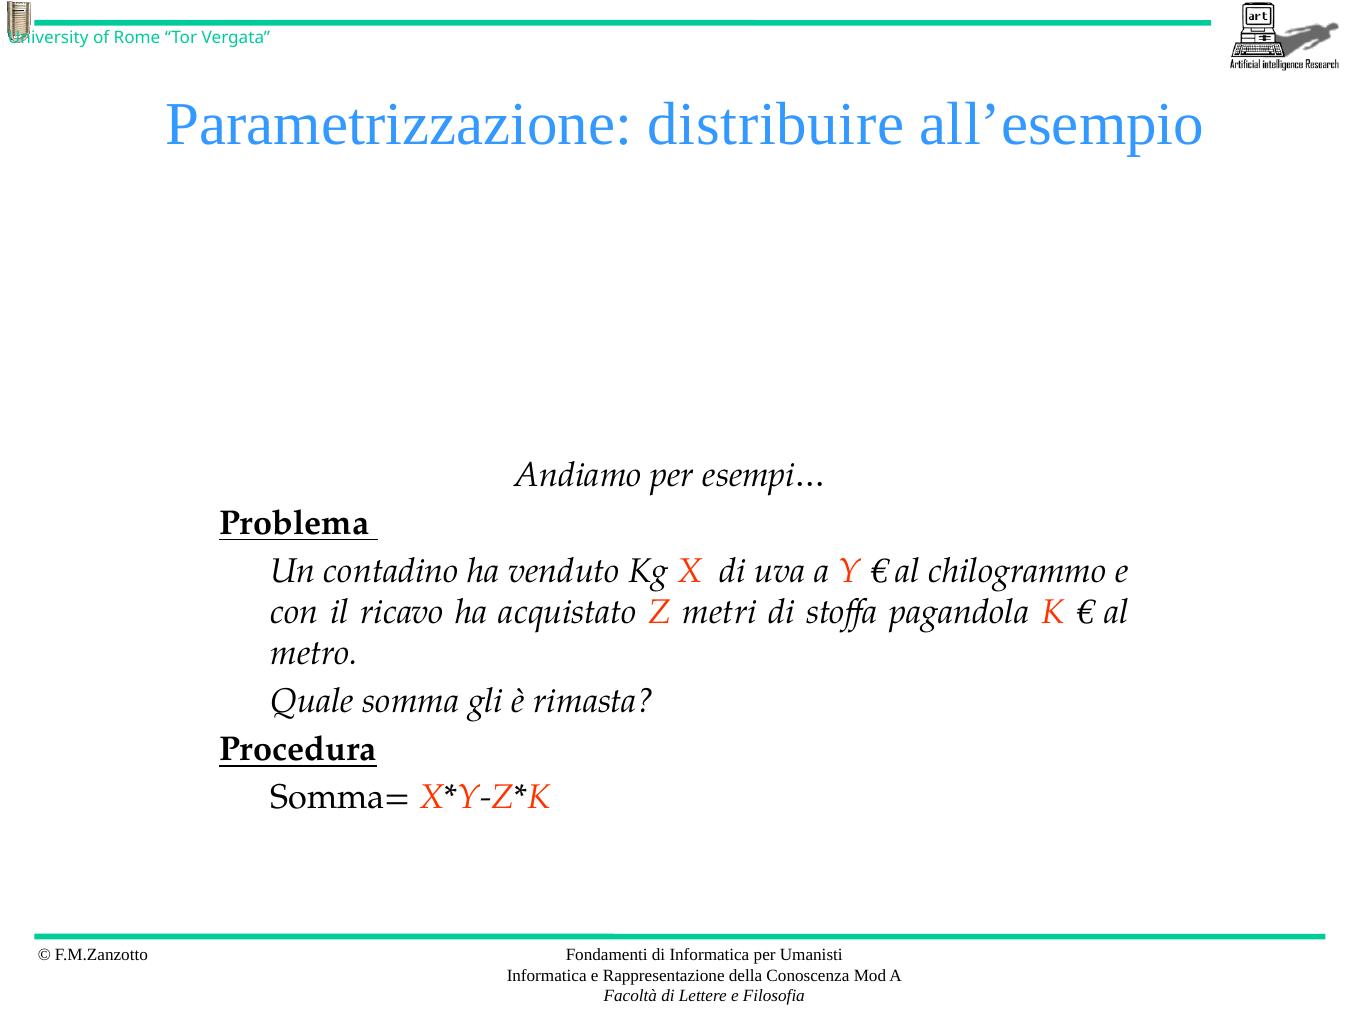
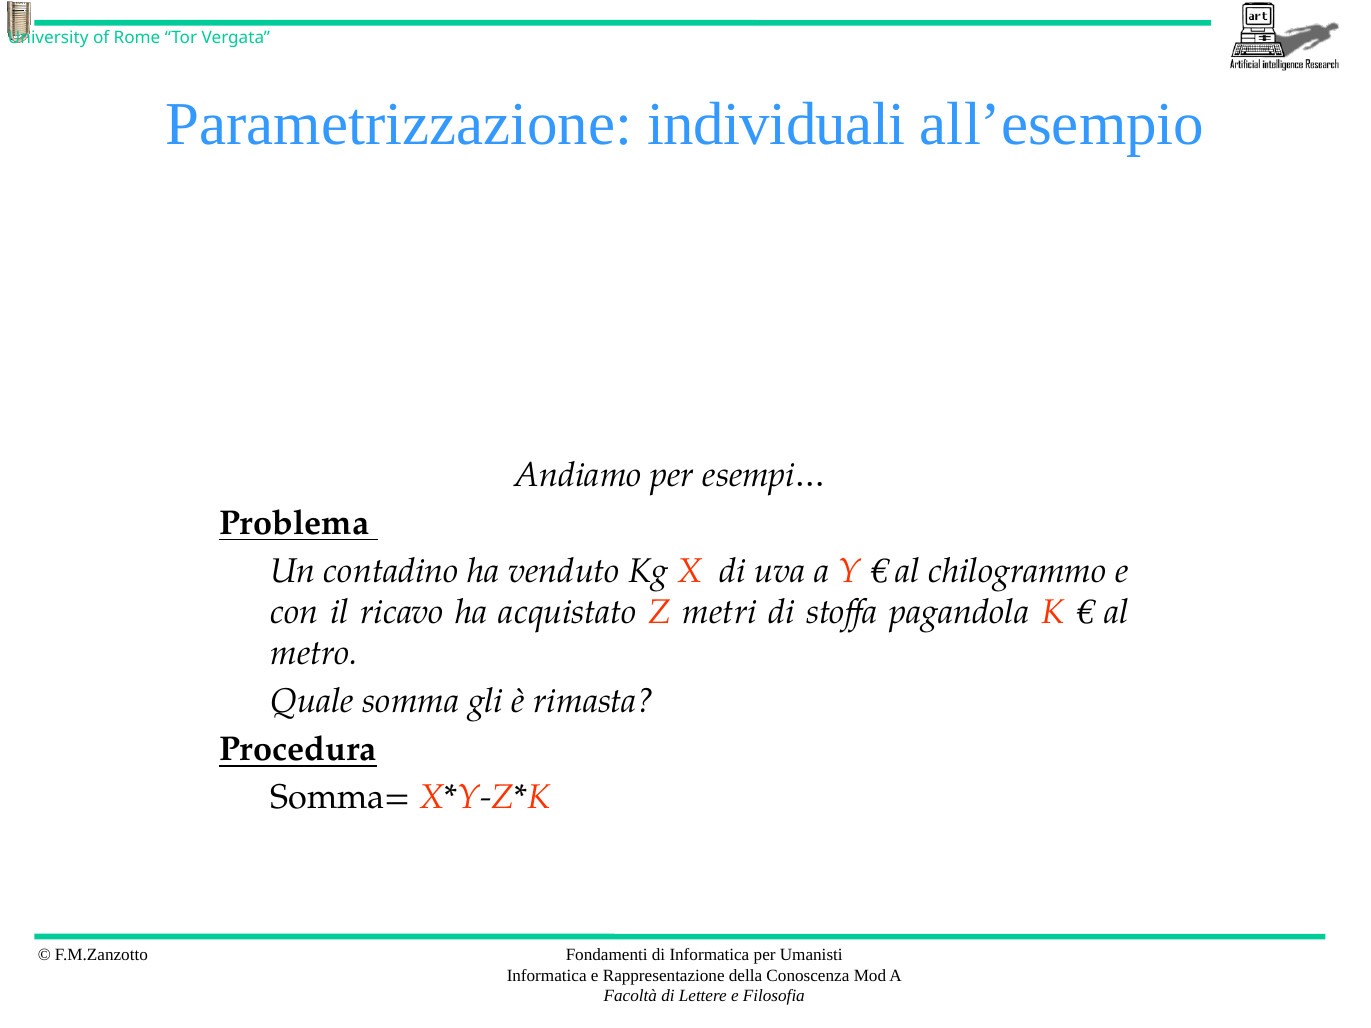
distribuire: distribuire -> individuali (776, 124)
